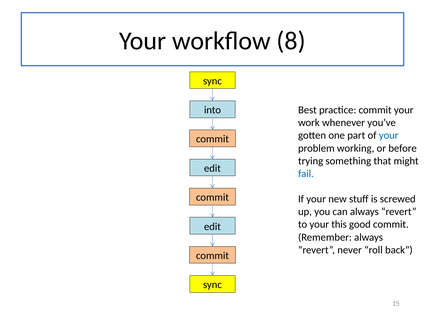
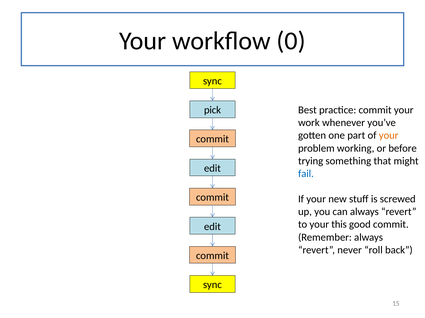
8: 8 -> 0 (291, 41)
into: into -> pick (213, 110)
your colour: blue -> orange (389, 136)
